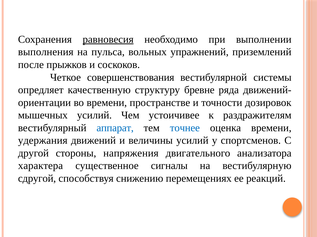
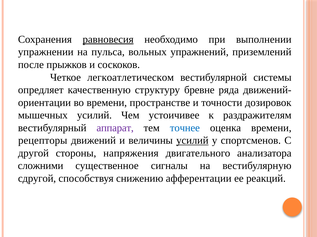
выполнения: выполнения -> упражнении (46, 52)
совершенствования: совершенствования -> легкоатлетическом (131, 78)
аппарат colour: blue -> purple (115, 128)
удержания: удержания -> рецепторы (43, 141)
усилий underline: none -> present (192, 141)
характера: характера -> сложними (41, 166)
перемещениях: перемещениях -> афферентации (199, 179)
